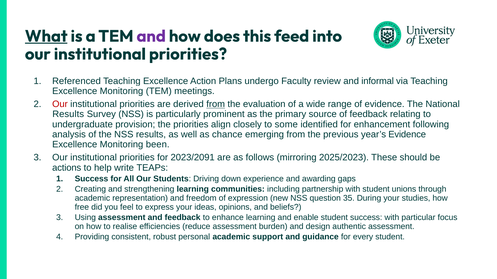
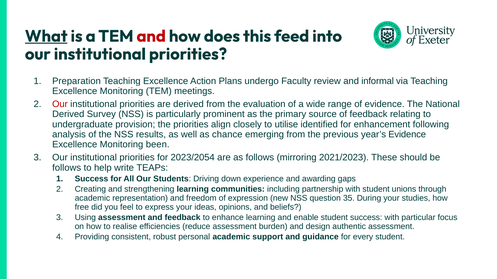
and colour: purple -> red (151, 36)
Referenced: Referenced -> Preparation (77, 81)
from underline: present -> none (216, 104)
Results: Results -> Derived (68, 114)
some: some -> utilise (286, 125)
2023/2091: 2023/2091 -> 2023/2054 (193, 158)
2025/2023: 2025/2023 -> 2021/2023 (344, 158)
actions: actions -> follows (67, 168)
